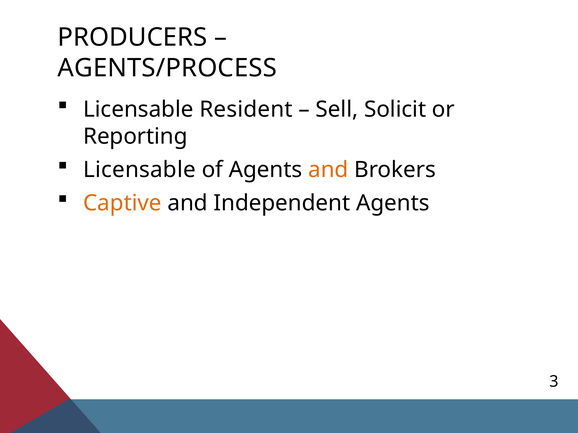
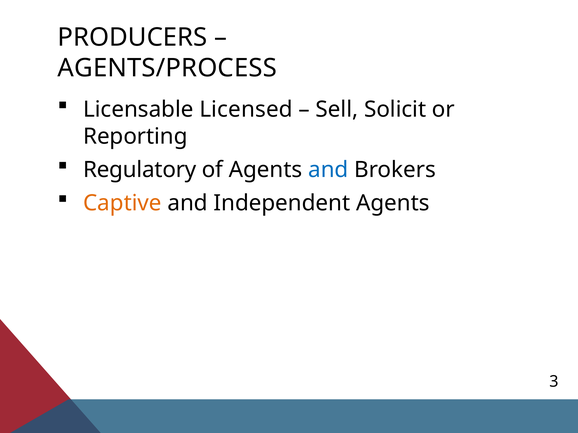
Resident: Resident -> Licensed (246, 109)
Licensable: Licensable -> Regulatory (140, 170)
and colour: orange -> blue (328, 170)
